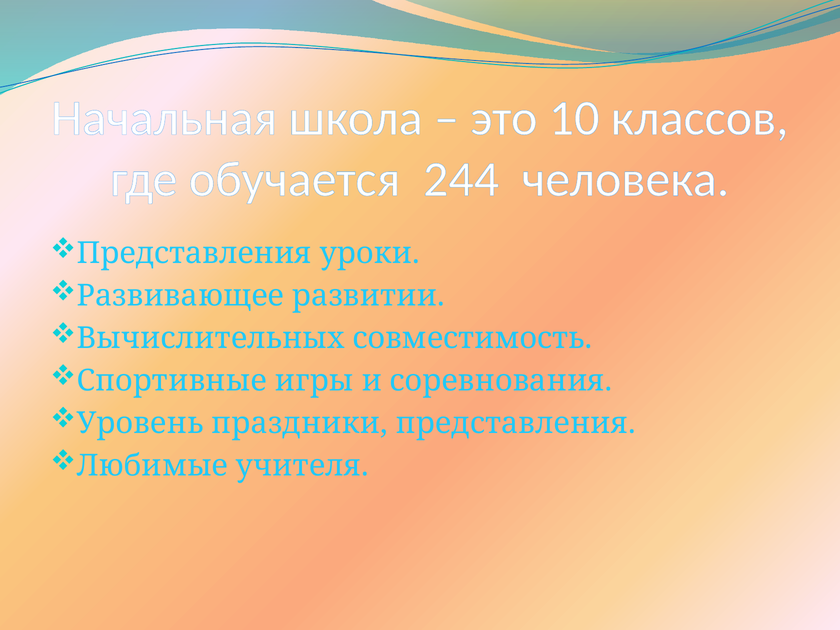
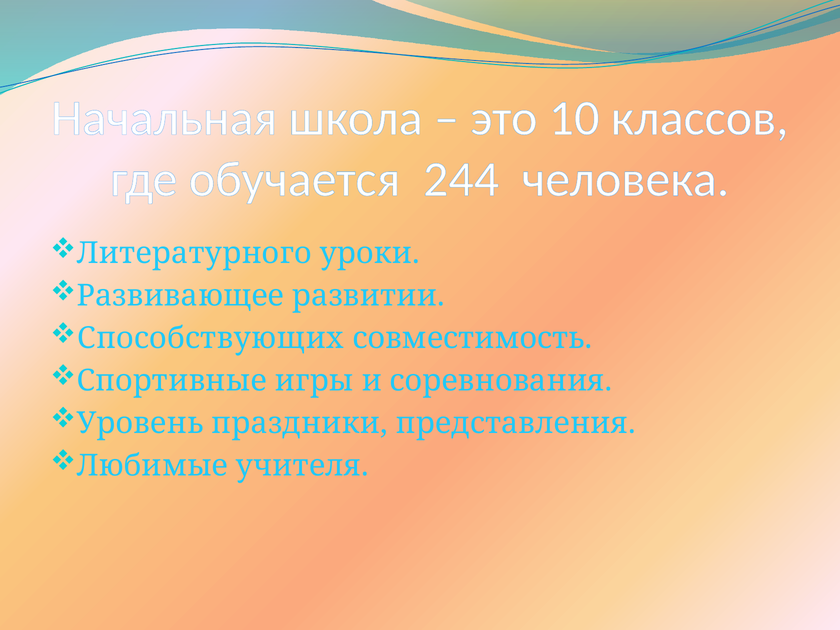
Представления: Представления -> Литературного (194, 253)
Вычислительных: Вычислительных -> Способствующих (211, 338)
